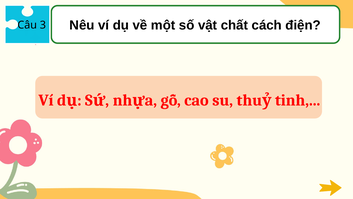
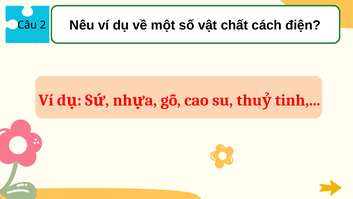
3: 3 -> 2 (43, 25)
